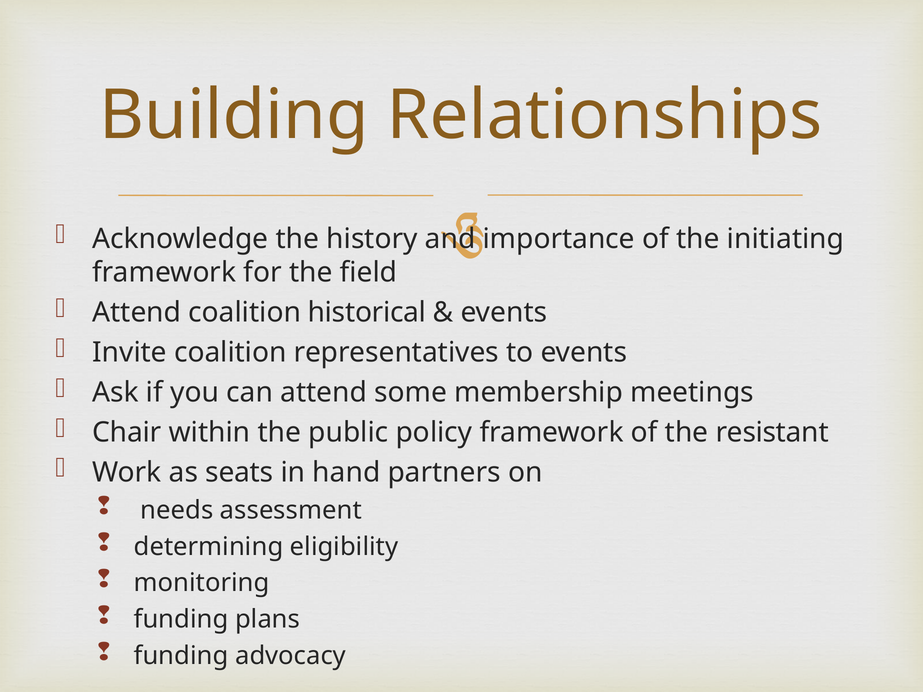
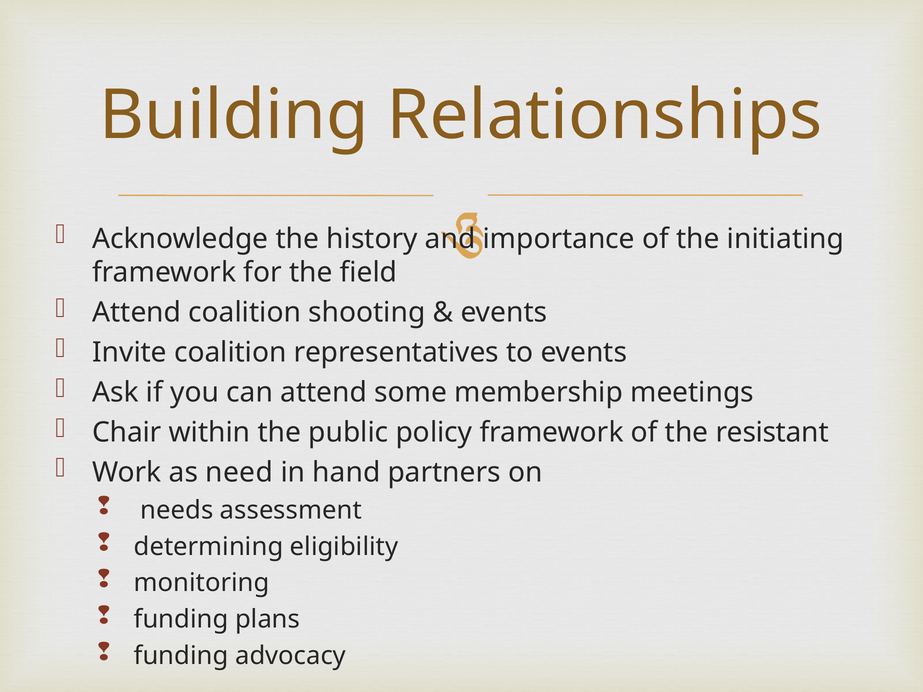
historical: historical -> shooting (367, 313)
seats: seats -> need (239, 473)
